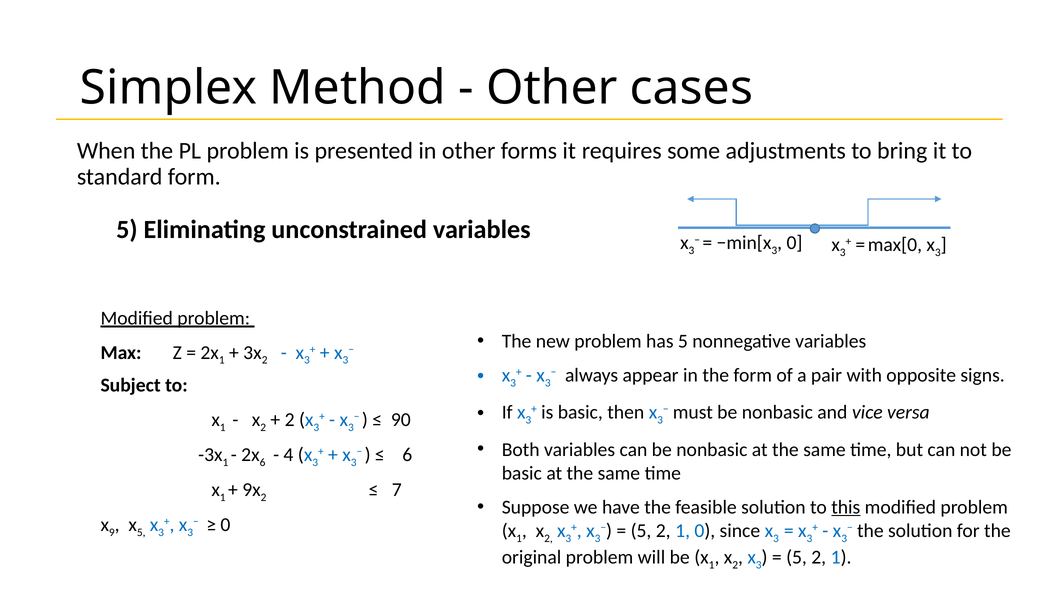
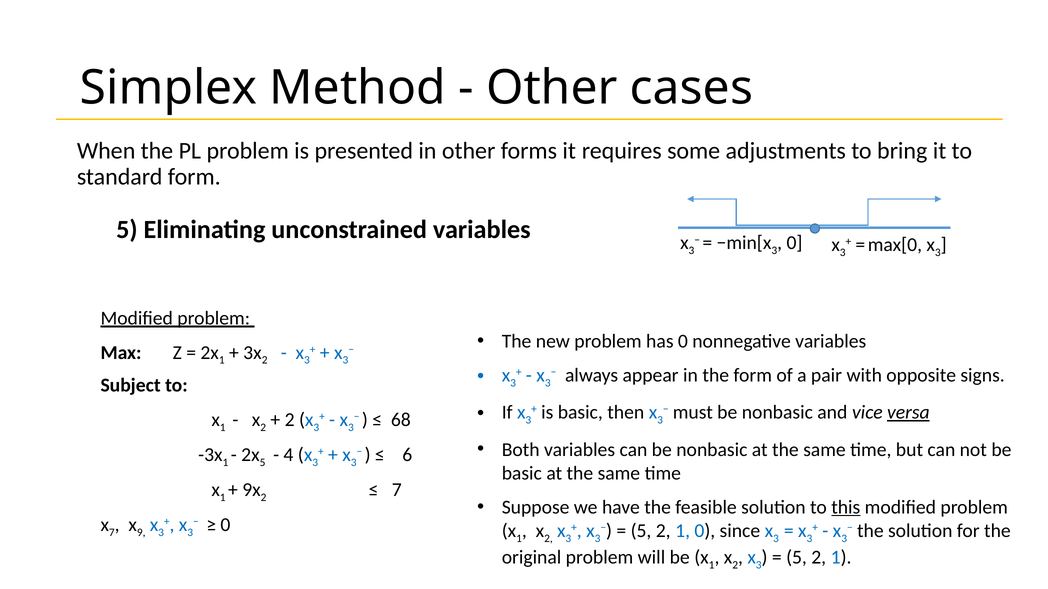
has 5: 5 -> 0 (683, 341)
versa underline: none -> present (908, 413)
90: 90 -> 68 (401, 420)
6: 6 -> 5 (263, 463)
9: 9 -> 7 (112, 533)
5: 5 -> 9 (141, 533)
